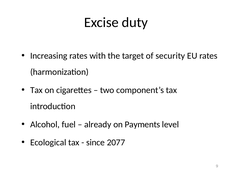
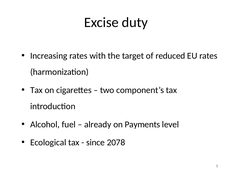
security: security -> reduced (170, 56)
2077: 2077 -> 2078 (116, 142)
